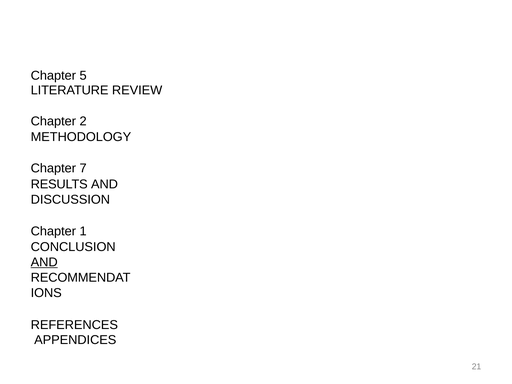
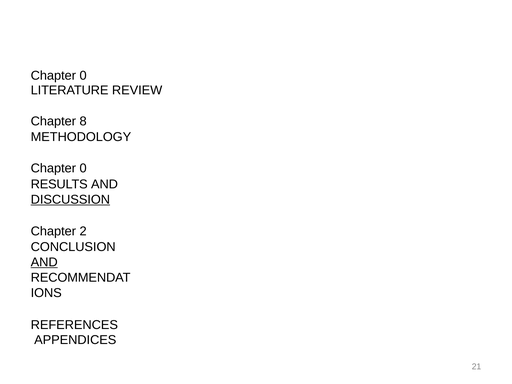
5: 5 -> 0 (83, 75)
2: 2 -> 8 (83, 121)
7: 7 -> 0 (83, 168)
DISCUSSION underline: none -> present (70, 199)
1: 1 -> 2 (83, 231)
